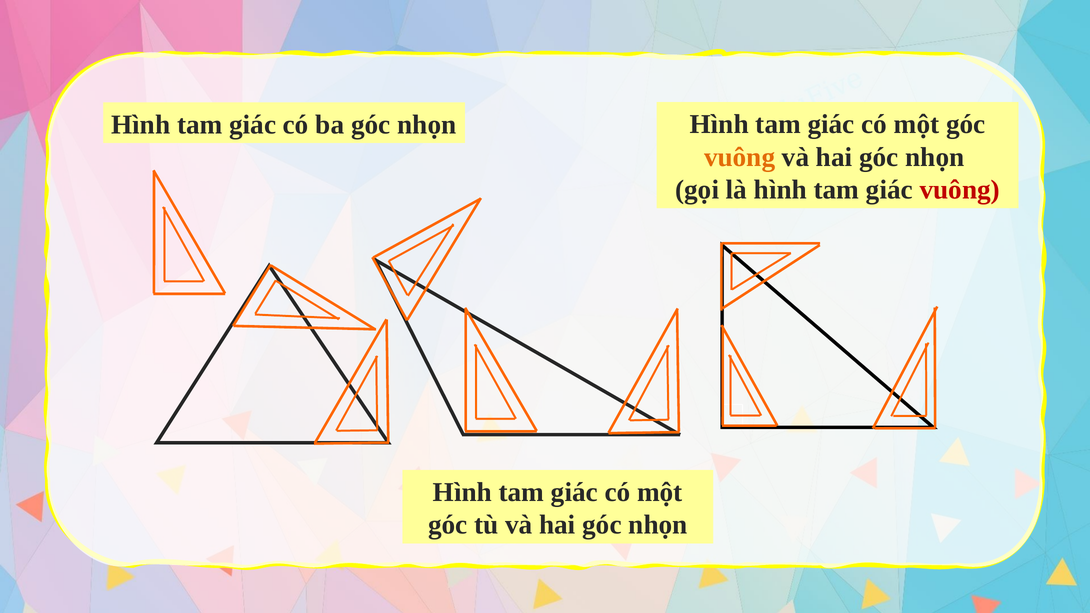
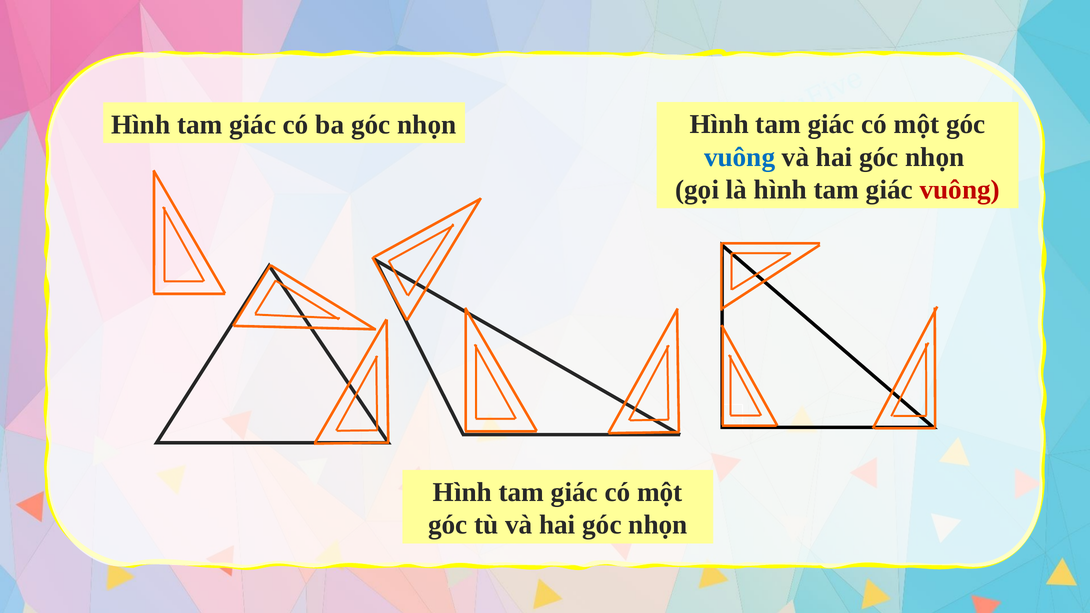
vuông colour: orange -> blue (740, 157)
